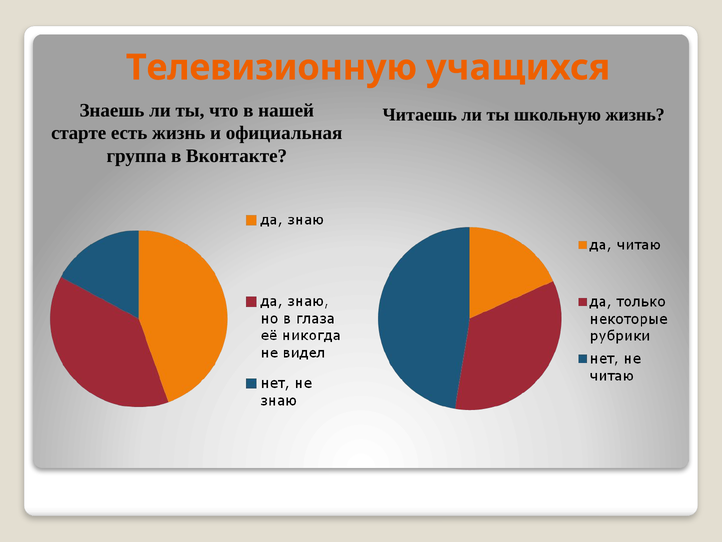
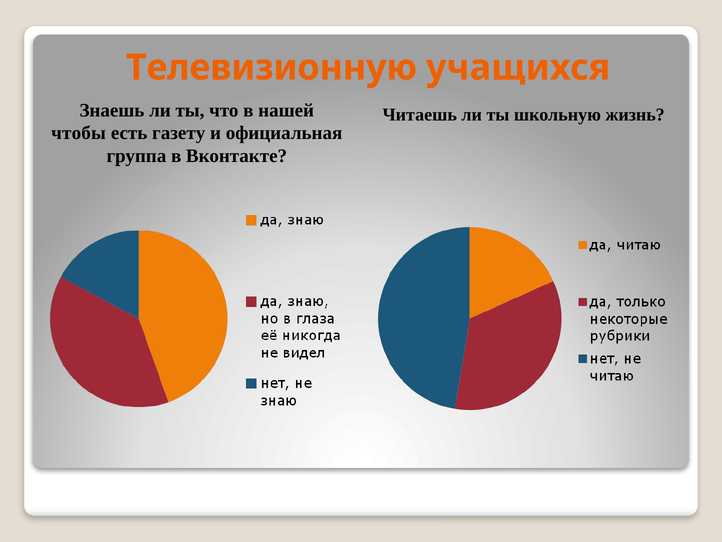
старте: старте -> чтобы (79, 133)
есть жизнь: жизнь -> газету (179, 133)
